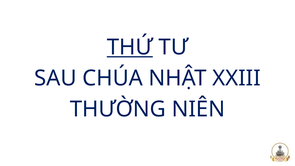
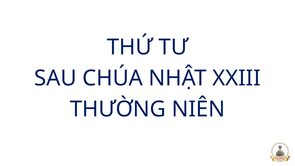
THỨ underline: present -> none (130, 47)
